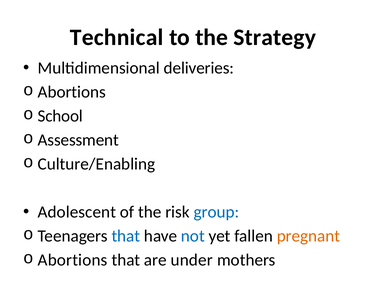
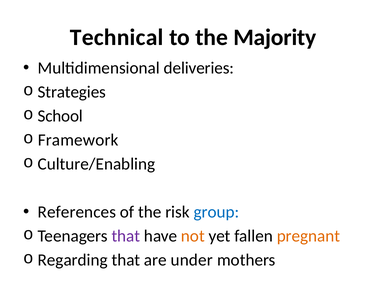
Strategy: Strategy -> Majority (275, 37)
Abortions: Abortions -> Strategies (72, 92)
Assessment: Assessment -> Framework (78, 140)
Adolescent: Adolescent -> References (77, 212)
that colour: blue -> purple (126, 236)
not colour: blue -> orange (193, 236)
Abortions: Abortions -> Regarding (73, 260)
